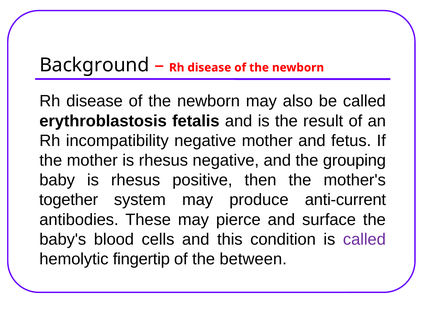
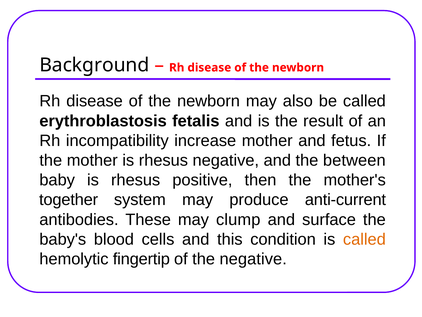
incompatibility negative: negative -> increase (205, 140)
grouping: grouping -> between (354, 160)
pierce: pierce -> clump (238, 219)
called colour: purple -> orange (364, 239)
the between: between -> negative (253, 259)
